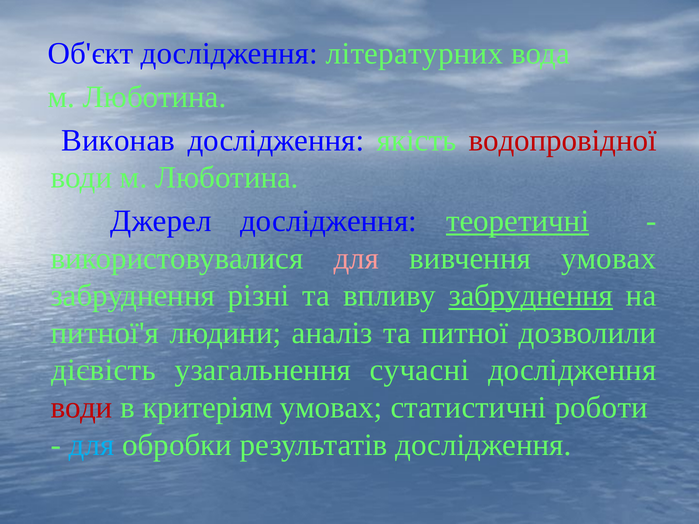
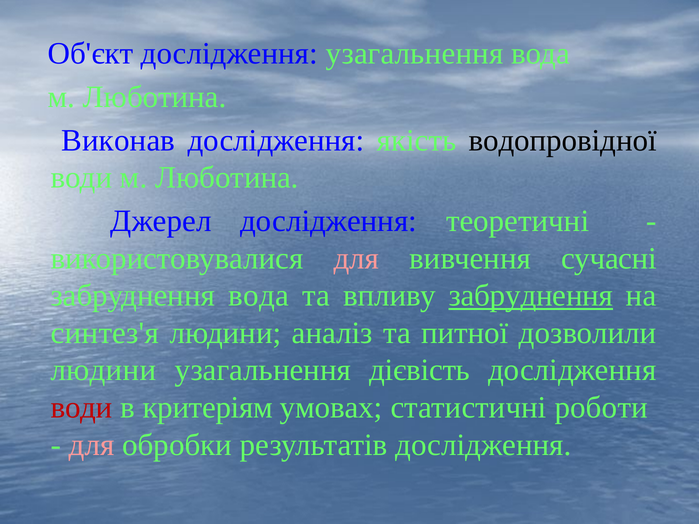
дослідження літературних: літературних -> узагальнення (415, 53)
водопровідної colour: red -> black (563, 140)
теоретичні underline: present -> none (518, 221)
вивчення умовах: умовах -> сучасні (609, 259)
забруднення різні: різні -> вода (259, 296)
питної'я: питної'я -> синтез'я (105, 333)
дієвість: дієвість -> людини (104, 370)
сучасні: сучасні -> дієвість (420, 370)
для colour: light blue -> pink (91, 445)
